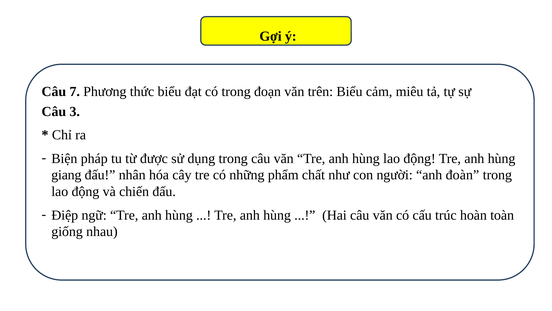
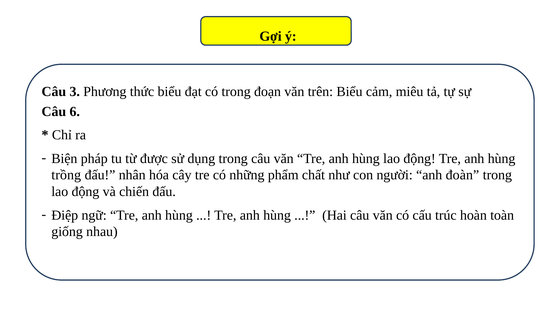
7: 7 -> 3 (75, 91)
3: 3 -> 6 (75, 111)
giang: giang -> trồng (66, 175)
